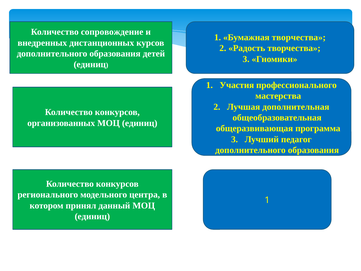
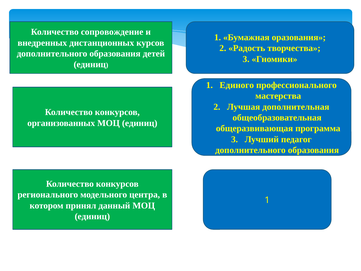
Бумажная творчества: творчества -> оразования (299, 37)
Участия: Участия -> Единого (237, 85)
